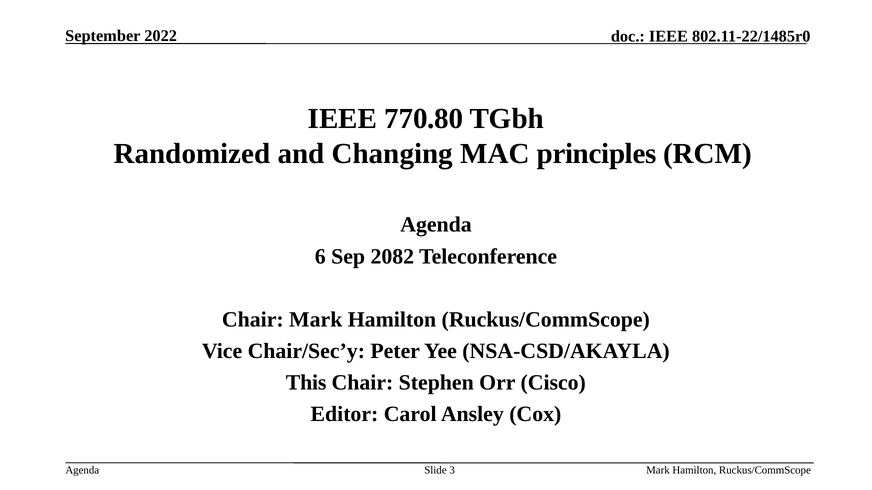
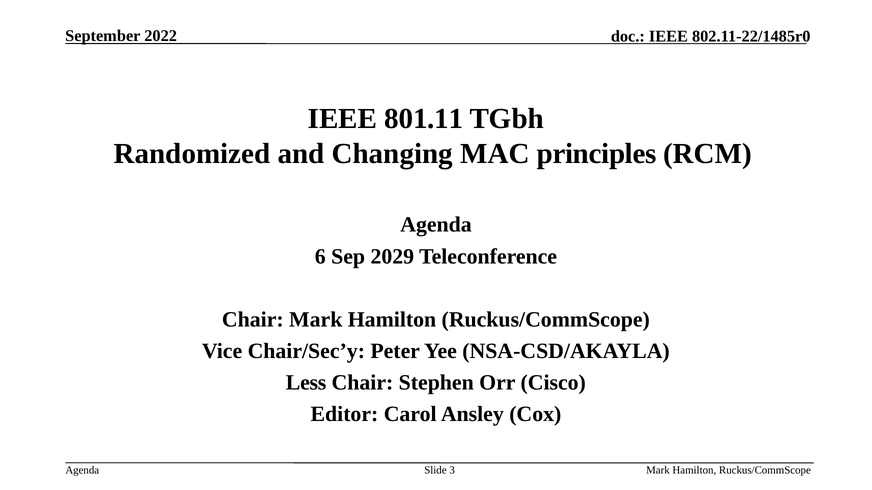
770.80: 770.80 -> 801.11 (424, 119)
2082: 2082 -> 2029 (392, 257)
This: This -> Less (306, 383)
